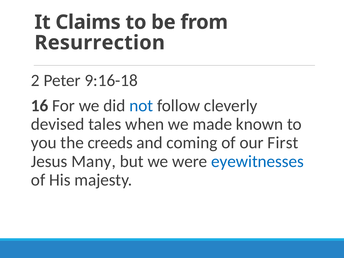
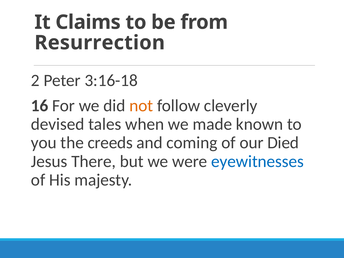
9:16-18: 9:16-18 -> 3:16-18 (111, 80)
not colour: blue -> orange (141, 106)
First: First -> Died (283, 143)
Many: Many -> There (94, 161)
